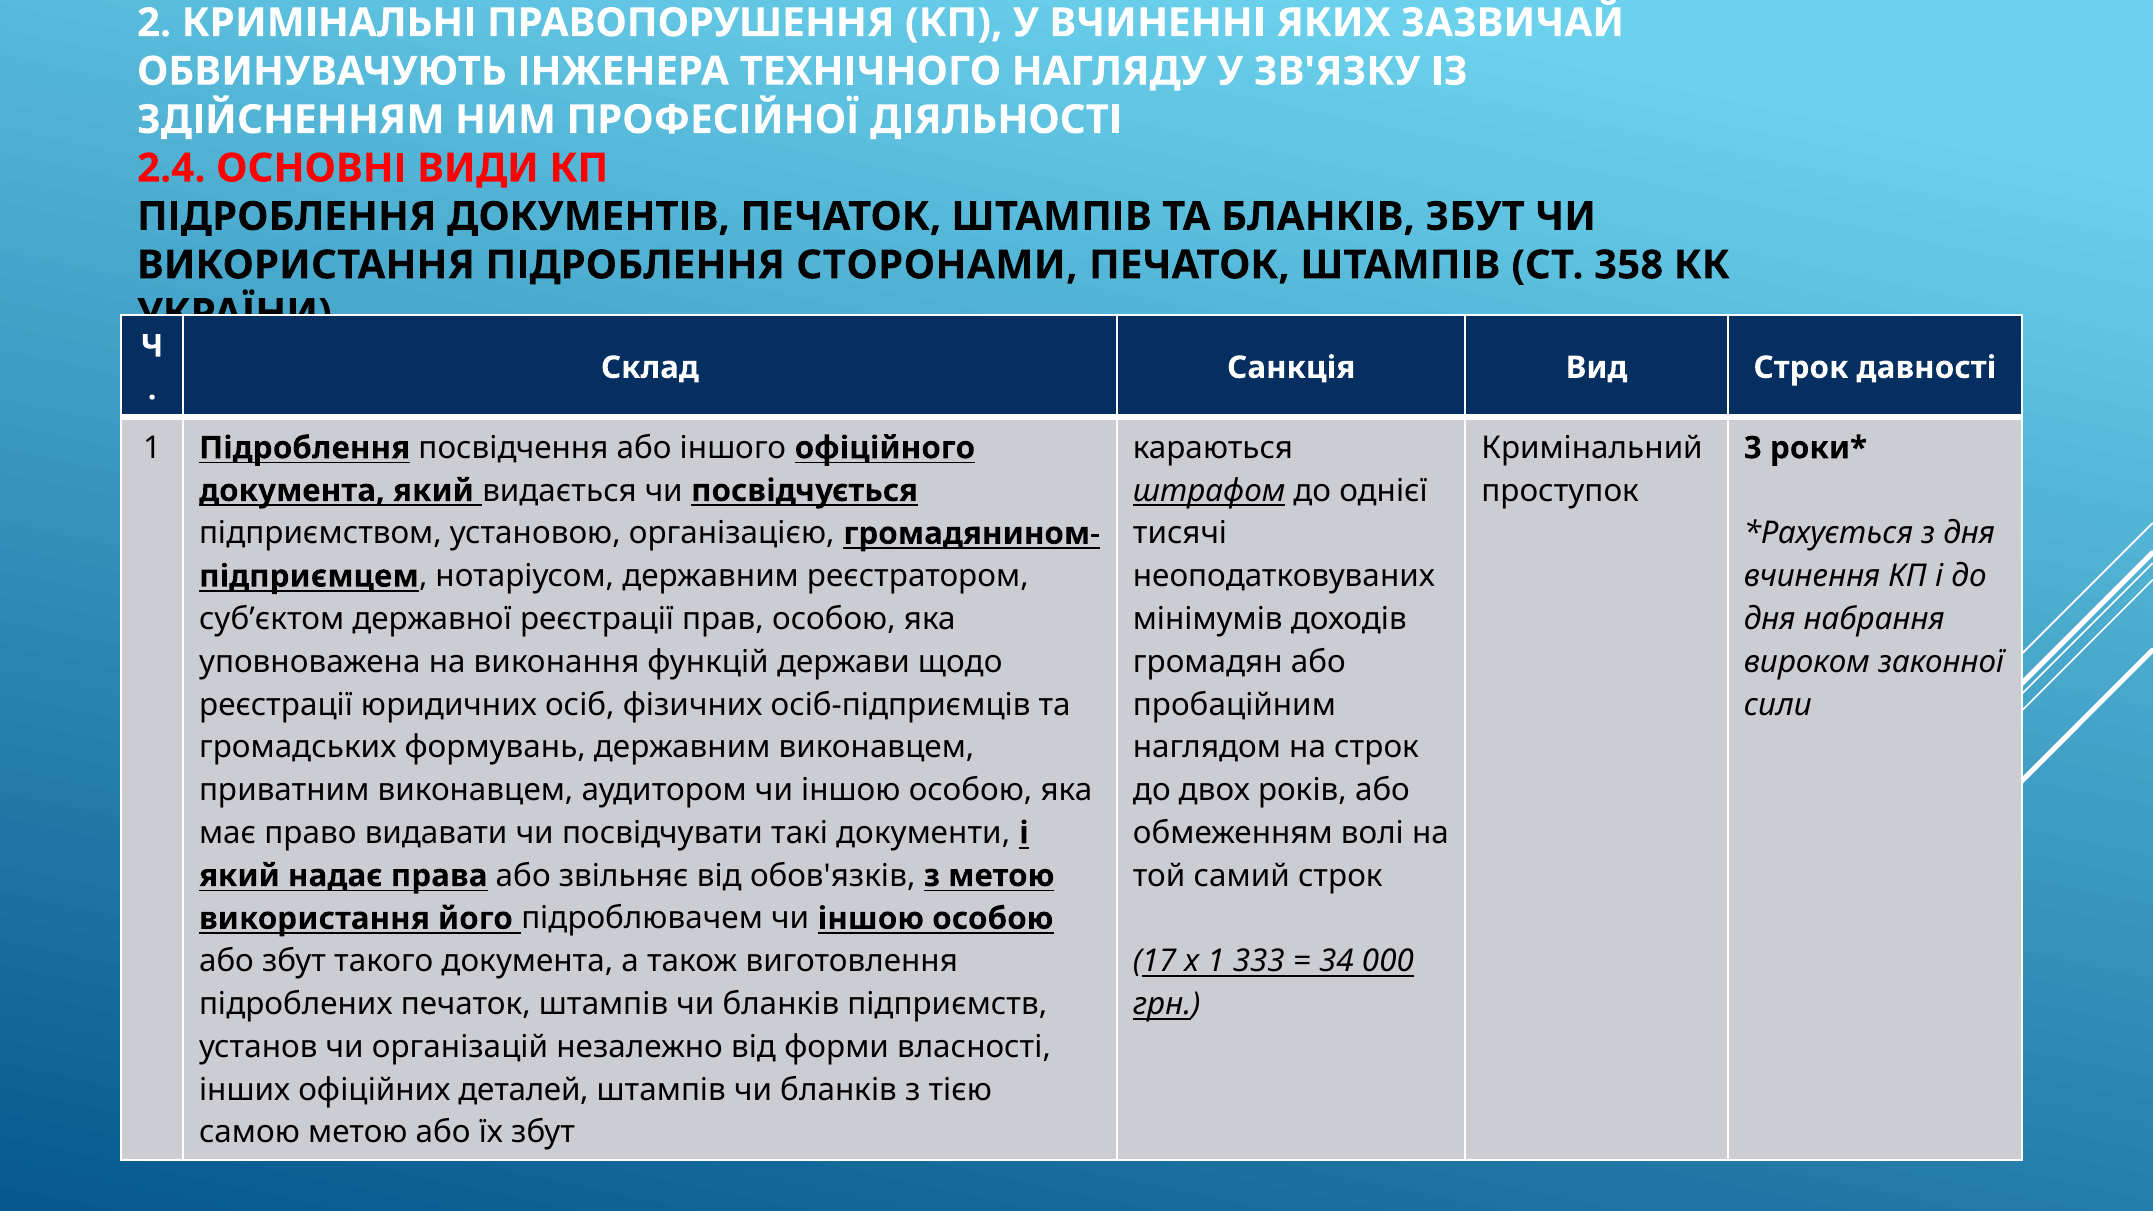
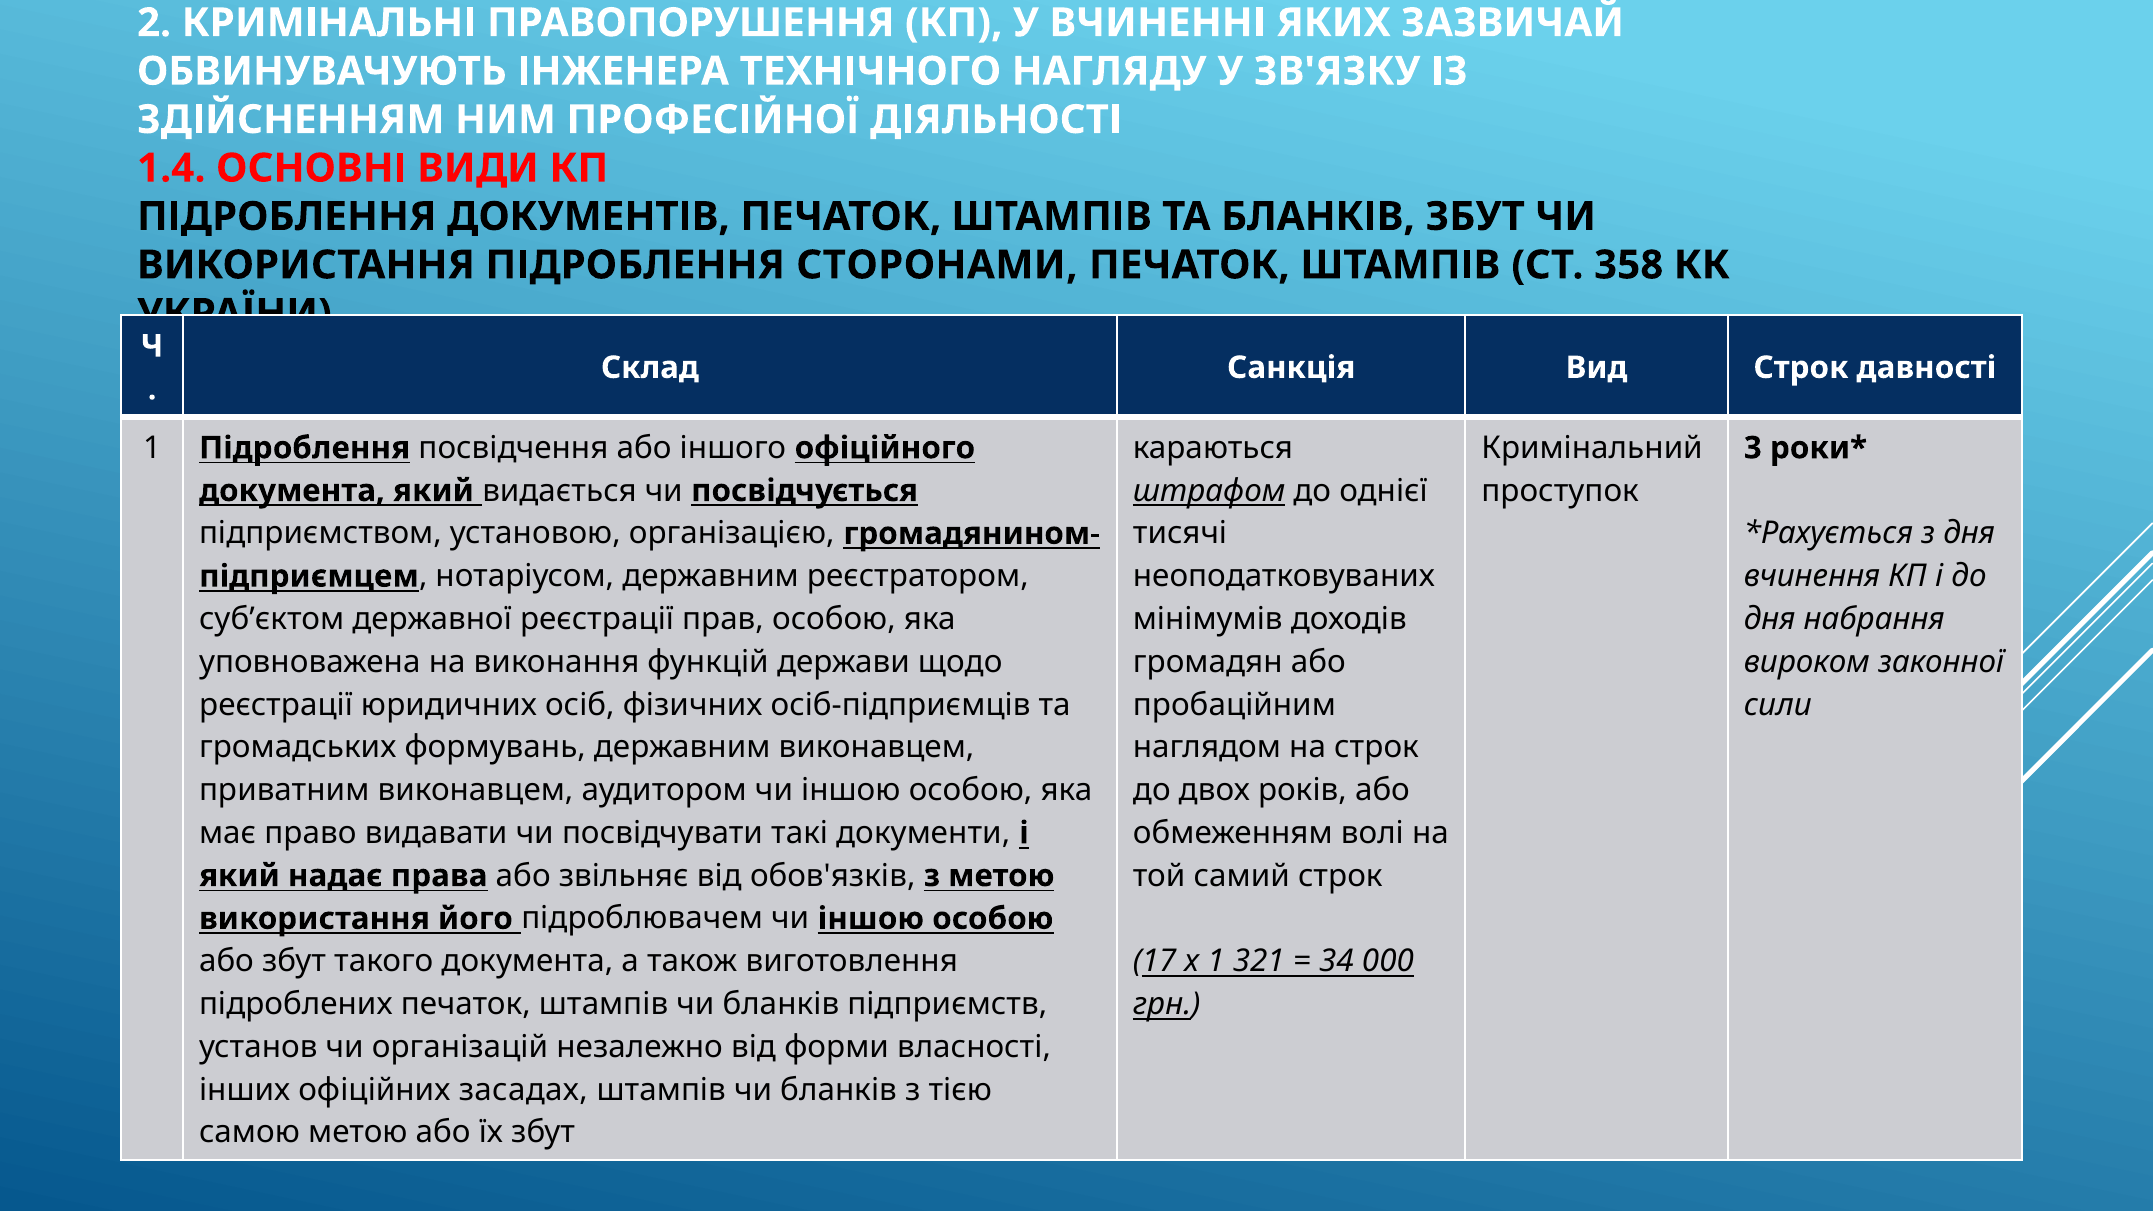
2.4: 2.4 -> 1.4 (171, 168)
333: 333 -> 321 (1259, 961)
деталей: деталей -> засадах (523, 1090)
